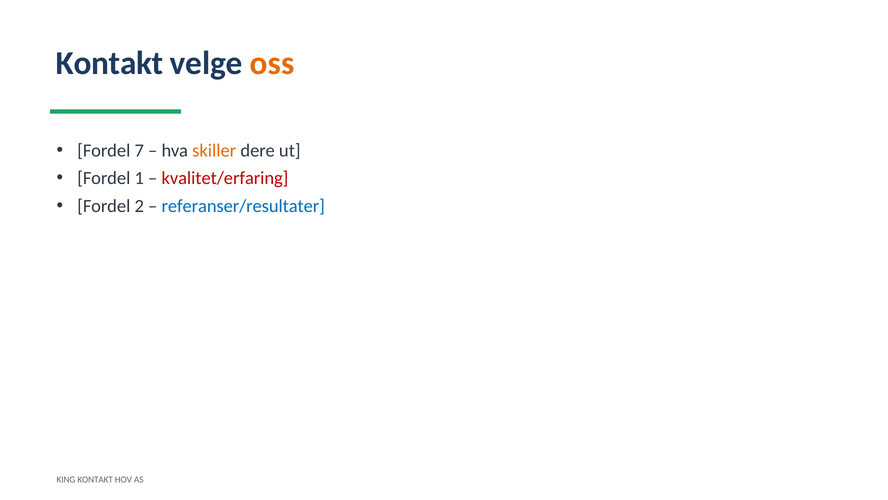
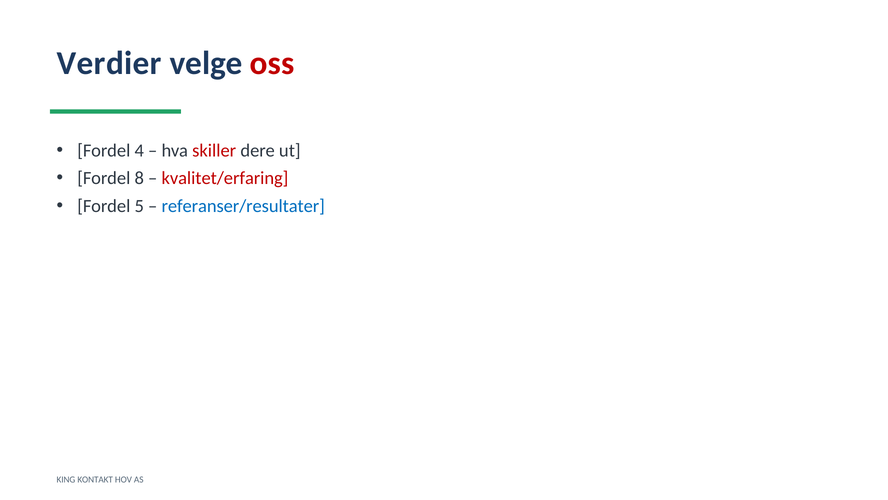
Kontakt: Kontakt -> Verdier (109, 63)
oss colour: orange -> red (272, 63)
7: 7 -> 4 (139, 150)
skiller colour: orange -> red (214, 150)
1: 1 -> 8 (139, 178)
2: 2 -> 5 (139, 206)
